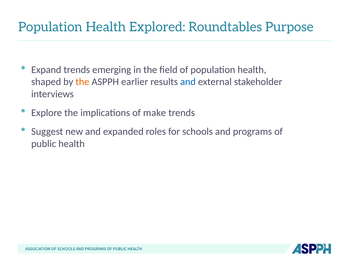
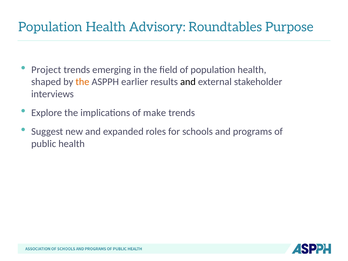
Explored: Explored -> Advisory (157, 27)
Expand: Expand -> Project (46, 70)
and colour: blue -> black (188, 82)
